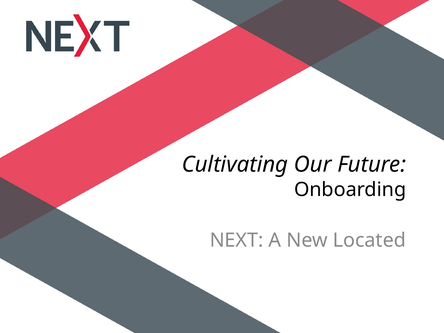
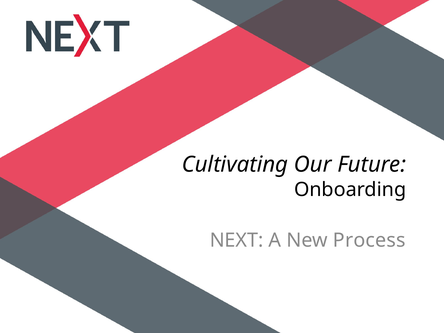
Located: Located -> Process (369, 240)
